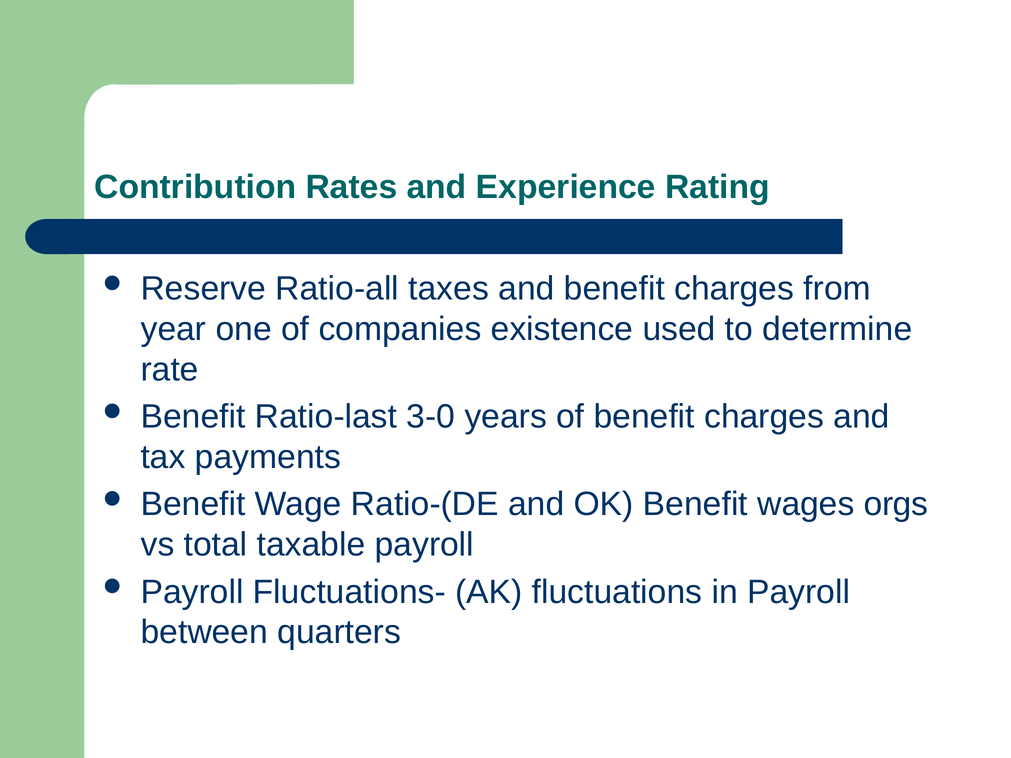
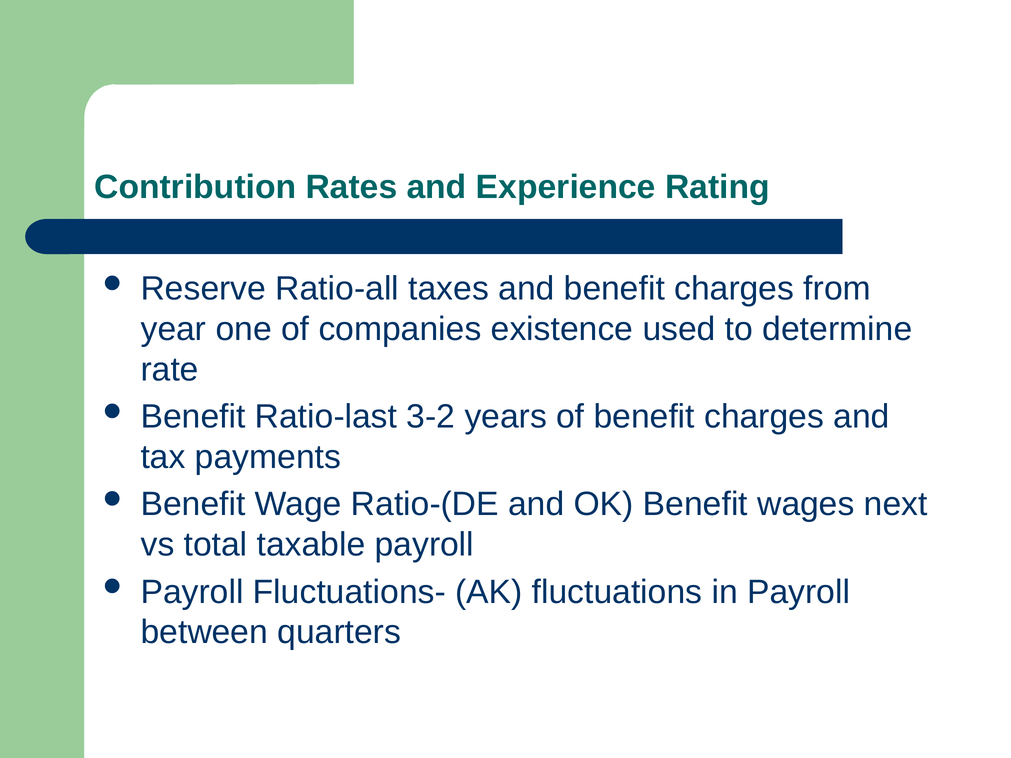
3-0: 3-0 -> 3-2 (431, 417)
orgs: orgs -> next (896, 504)
